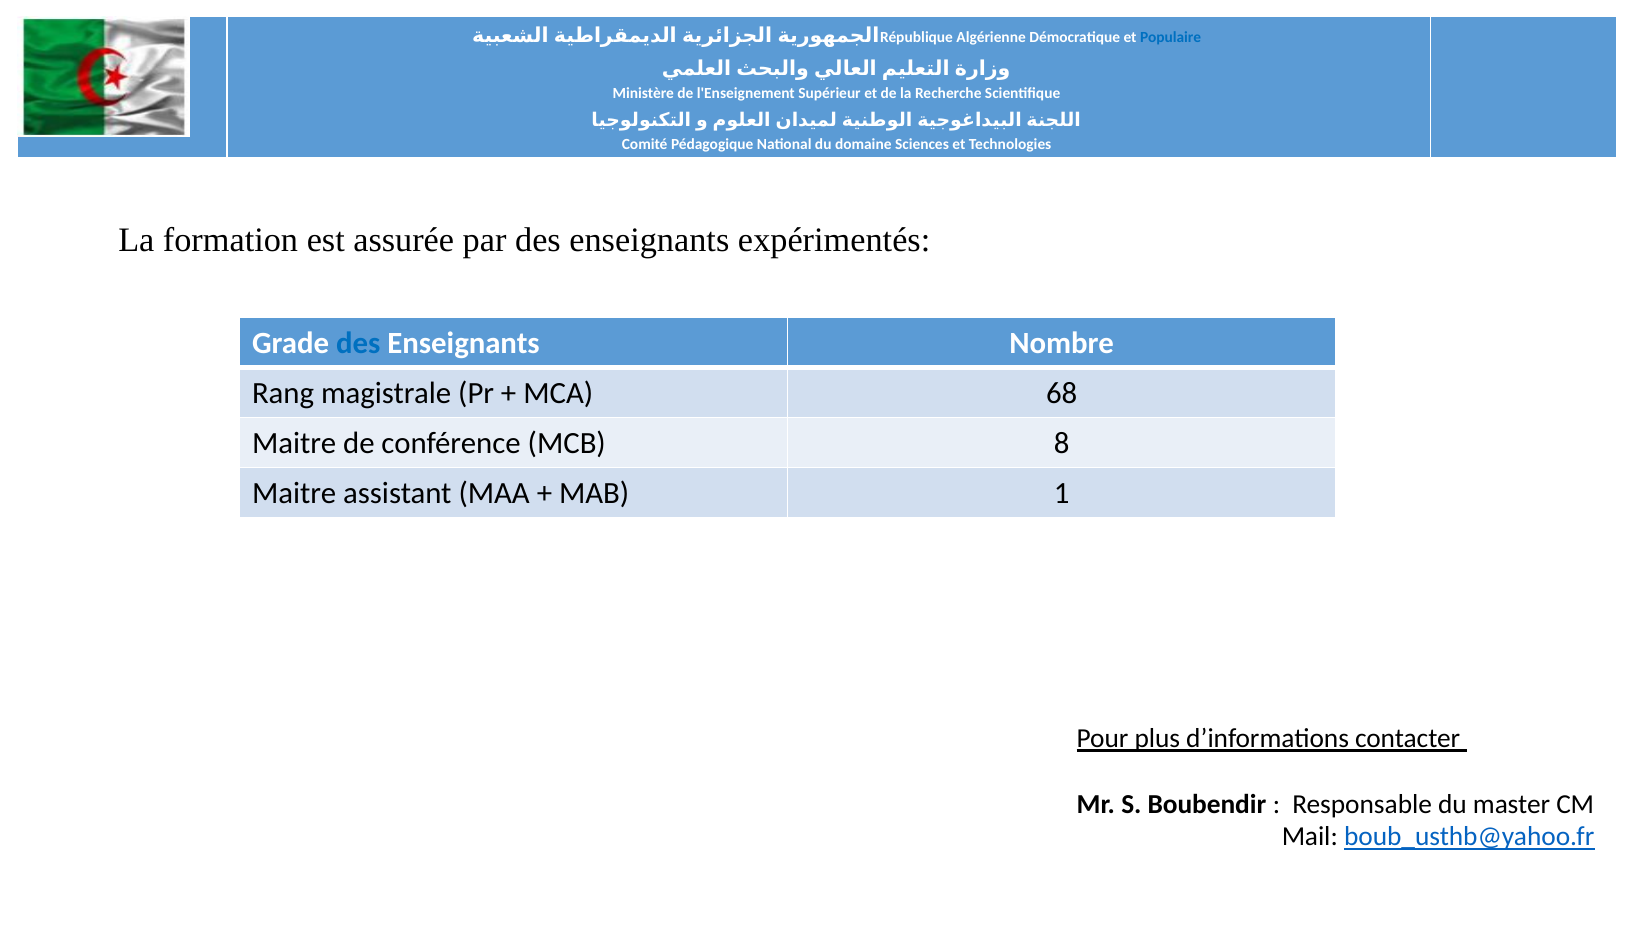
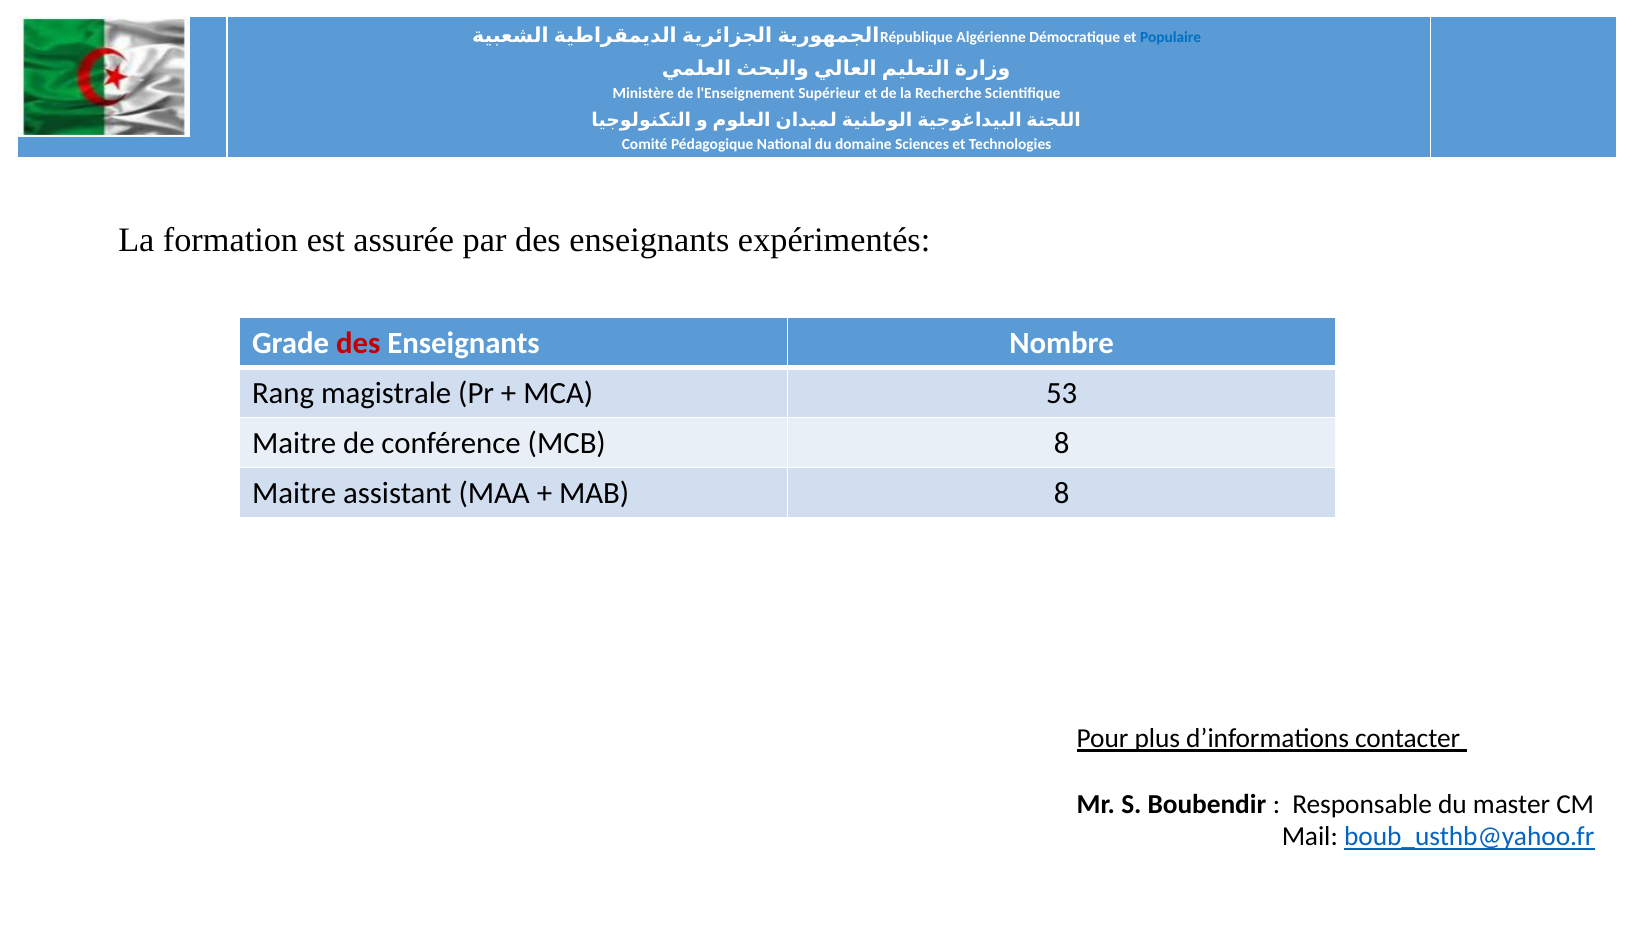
des colour: blue -> red (358, 343)
68: 68 -> 53 (1062, 393)
MAB 1: 1 -> 8 (1062, 493)
